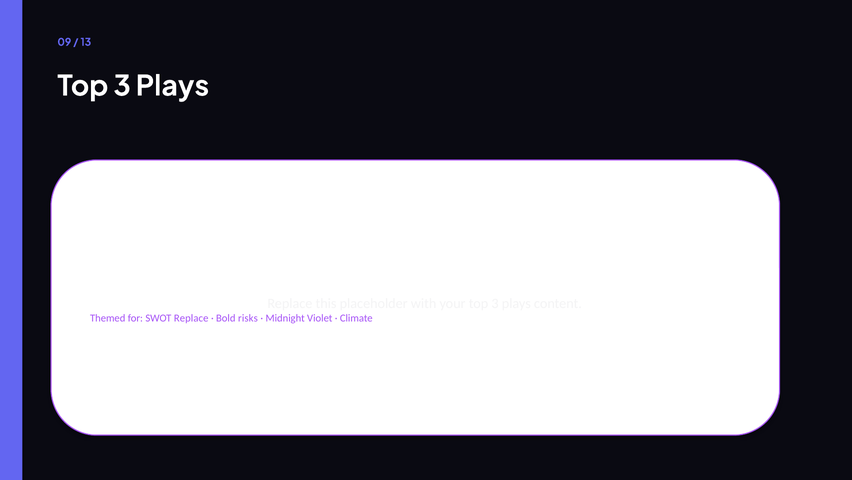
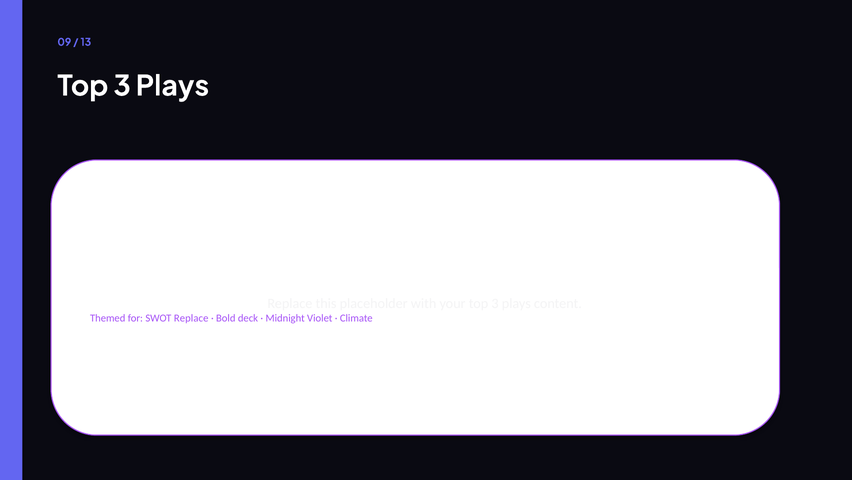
risks: risks -> deck (248, 318)
